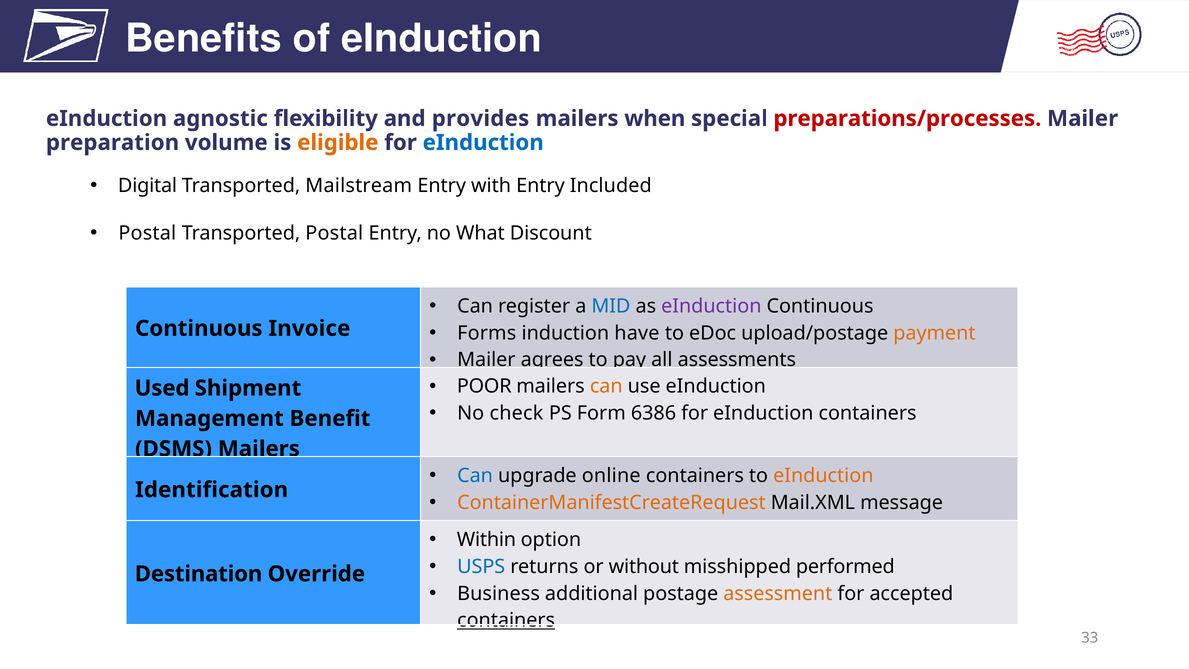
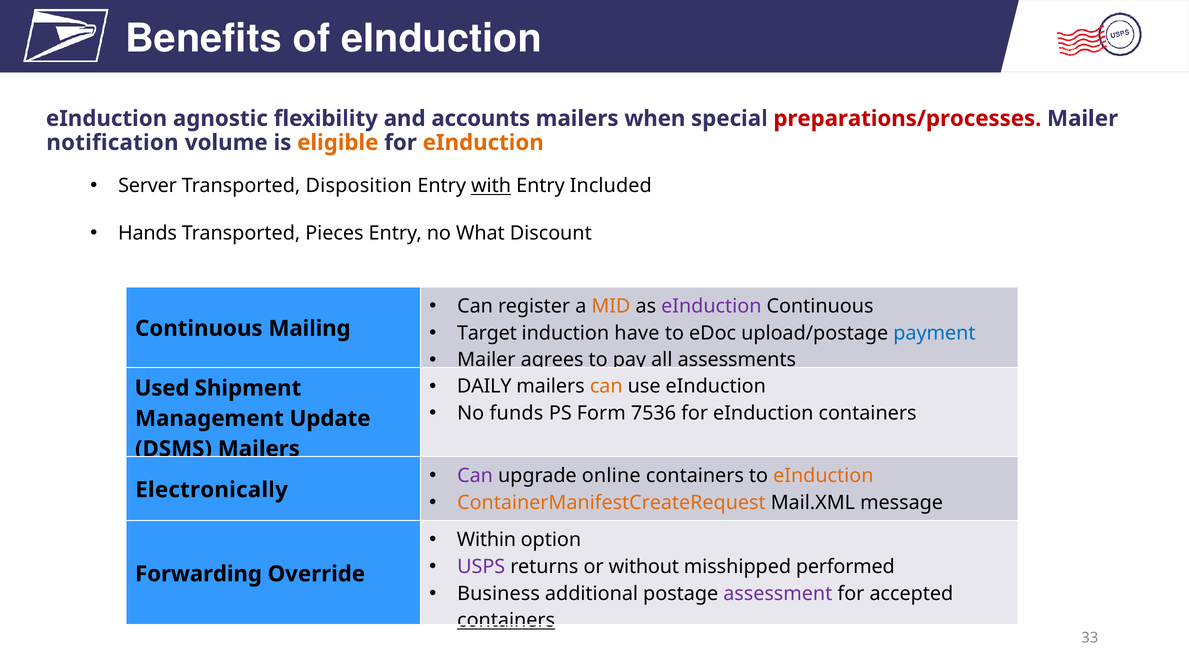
provides: provides -> accounts (481, 119)
preparation: preparation -> notification (112, 143)
eInduction colour: blue -> orange (483, 143)
Digital: Digital -> Server (148, 186)
Mailstream: Mailstream -> Disposition (359, 186)
with underline: none -> present (491, 186)
Postal: Postal -> Hands (148, 233)
Transported Postal: Postal -> Pieces (334, 233)
MID colour: blue -> orange (611, 306)
Forms: Forms -> Target (487, 333)
payment colour: orange -> blue (934, 333)
Invoice: Invoice -> Mailing (310, 328)
POOR: POOR -> DAILY (484, 386)
check: check -> funds (516, 413)
6386: 6386 -> 7536 (653, 413)
Benefit: Benefit -> Update (330, 419)
Can colour: blue -> purple (475, 476)
Identification: Identification -> Electronically (212, 490)
USPS colour: blue -> purple (481, 567)
Destination: Destination -> Forwarding (198, 574)
assessment colour: orange -> purple (778, 594)
